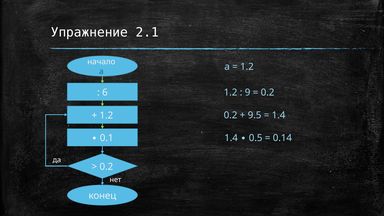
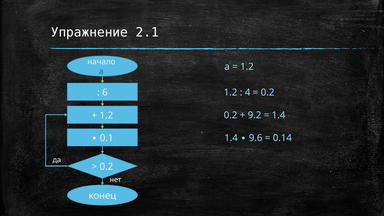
9: 9 -> 4 (248, 92)
9.5: 9.5 -> 9.2 (255, 115)
0.5: 0.5 -> 9.6 (256, 138)
